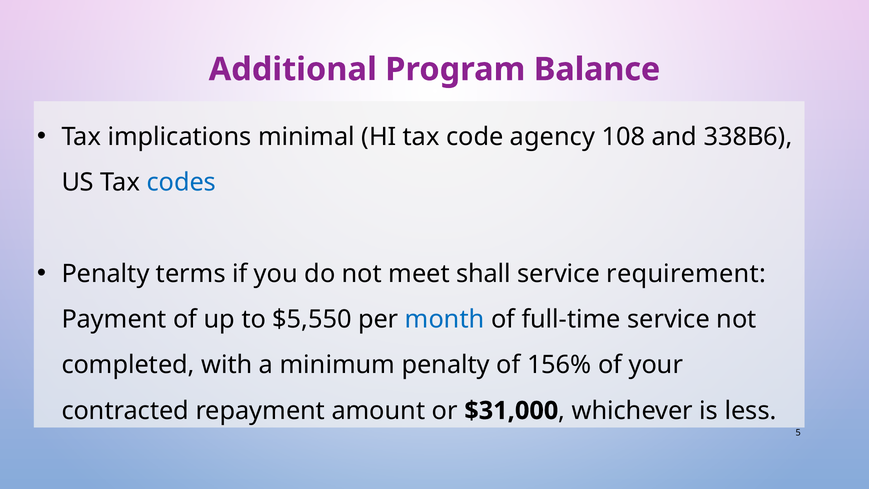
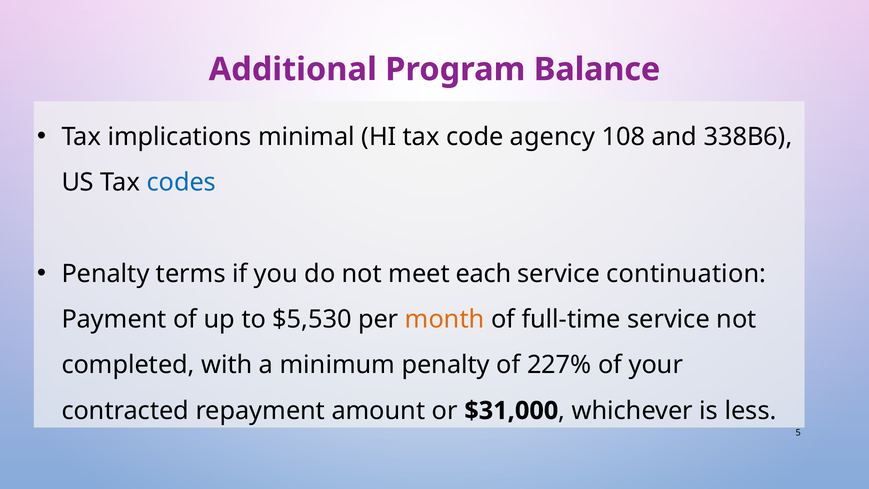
shall: shall -> each (484, 274)
requirement: requirement -> continuation (686, 274)
$5,550: $5,550 -> $5,530 (312, 319)
month colour: blue -> orange (445, 319)
156%: 156% -> 227% (559, 365)
